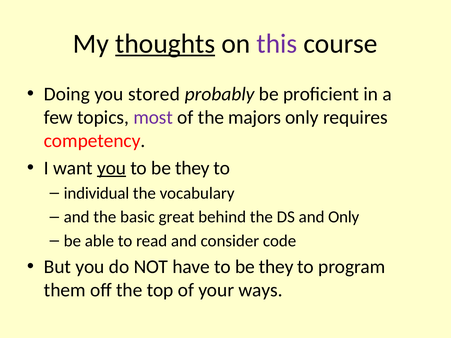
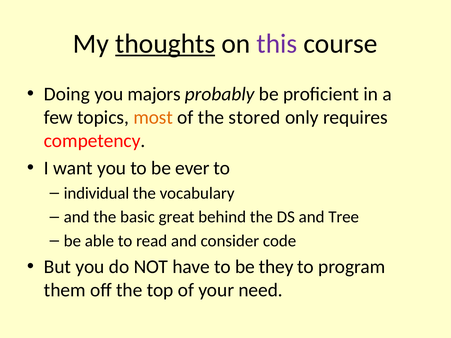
stored: stored -> majors (154, 94)
most colour: purple -> orange (153, 118)
majors: majors -> stored (255, 118)
you underline: present -> none (112, 168)
they: they -> ever (192, 168)
and Only: Only -> Tree (344, 217)
ways: ways -> need (261, 290)
